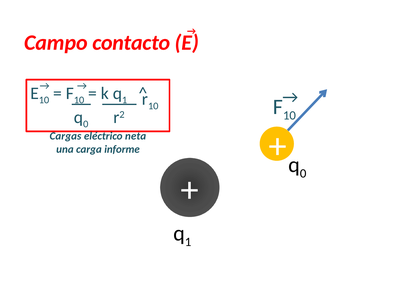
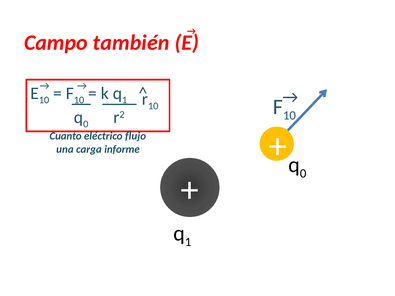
contacto: contacto -> también (131, 43)
Cargas: Cargas -> Cuanto (66, 136)
neta: neta -> flujo (136, 136)
